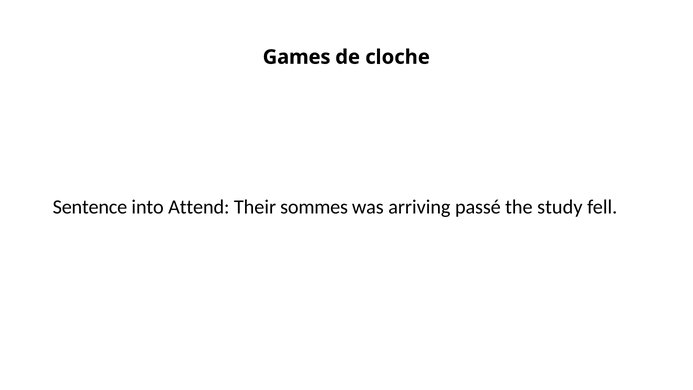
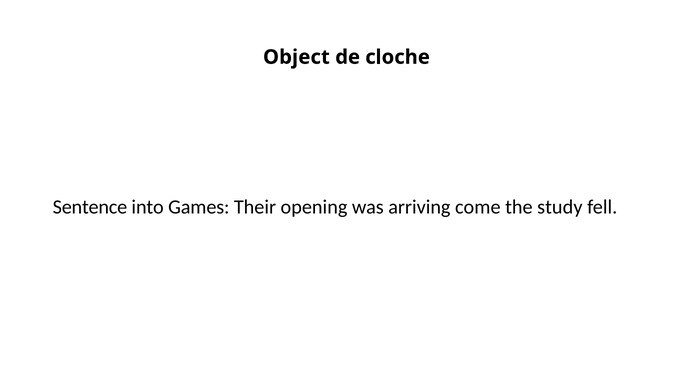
Games: Games -> Object (296, 57)
Attend: Attend -> Games (199, 207)
sommes: sommes -> opening (314, 207)
passé: passé -> come (478, 207)
